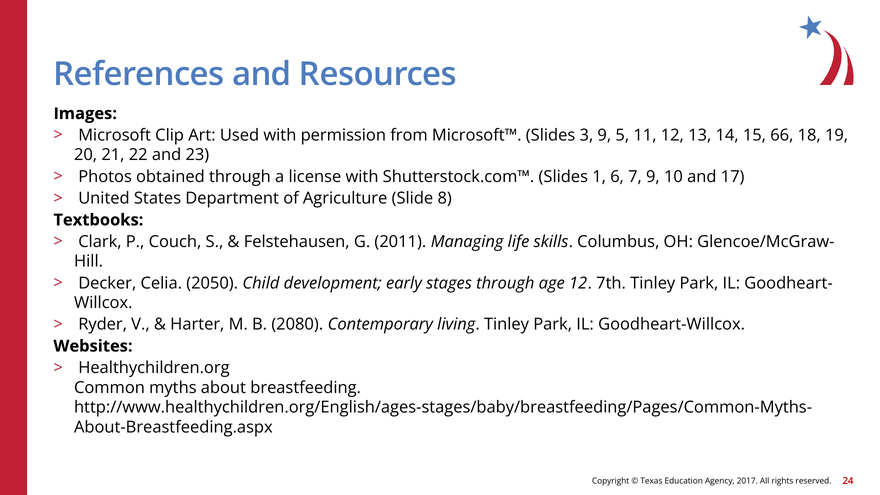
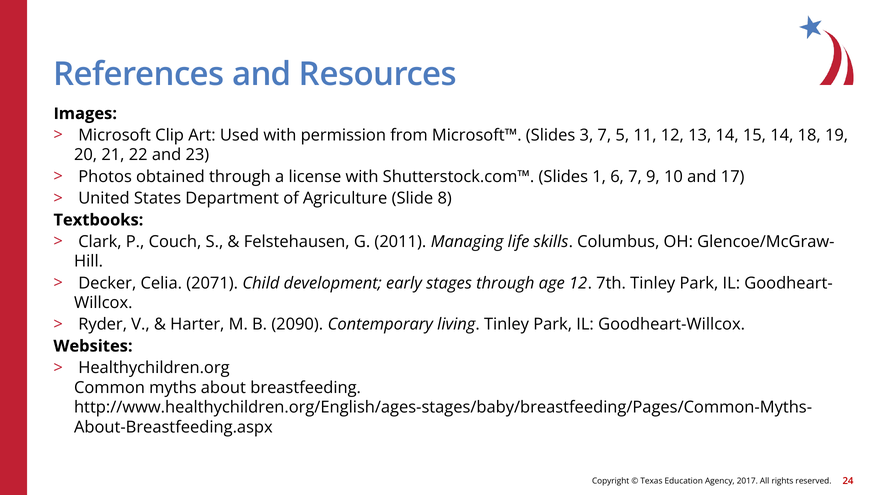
3 9: 9 -> 7 (604, 135)
15 66: 66 -> 14 (782, 135)
2050: 2050 -> 2071 (212, 283)
2080: 2080 -> 2090 (297, 324)
